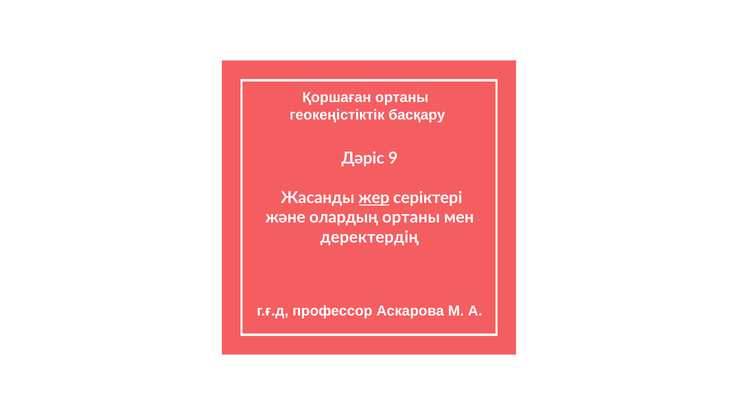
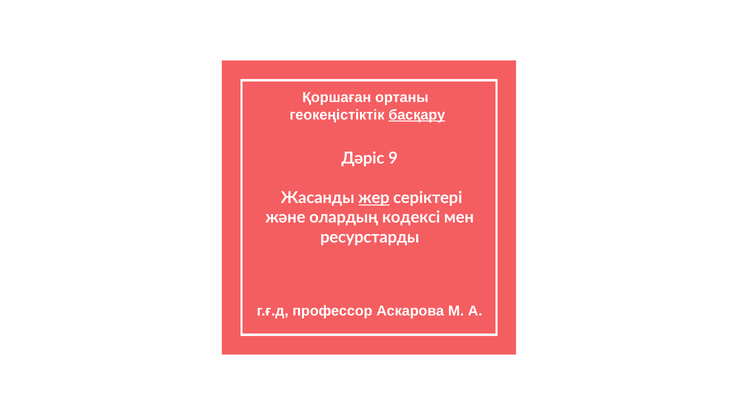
басқару underline: none -> present (417, 115)
олардың ортаны: ортаны -> кодексі (411, 218)
деректердің: деректердің -> ресурстарды (370, 237)
